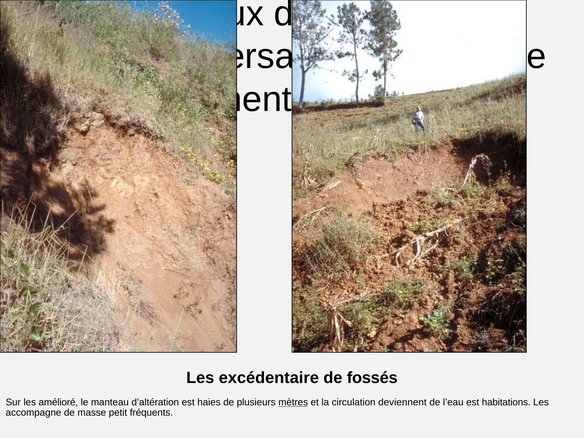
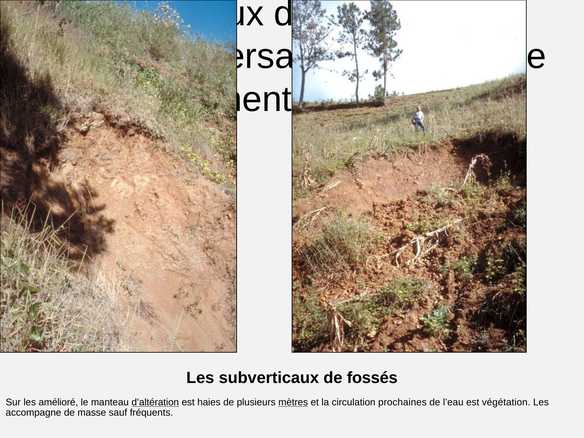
excédentaire: excédentaire -> subverticaux (269, 378)
d’altération underline: none -> present (155, 402)
deviennent: deviennent -> prochaines (402, 402)
habitations: habitations -> végétation (506, 402)
petit: petit -> sauf (118, 413)
